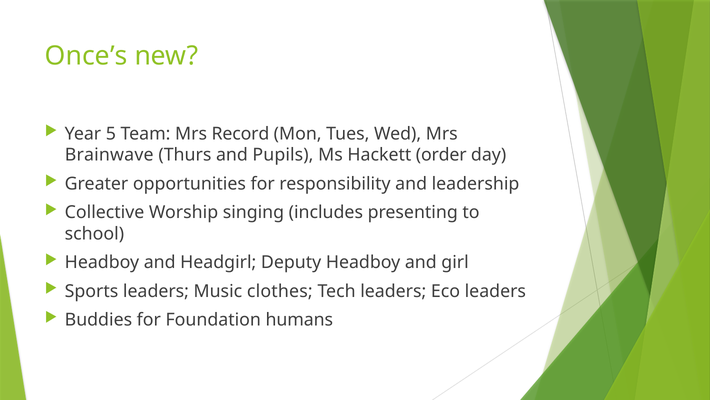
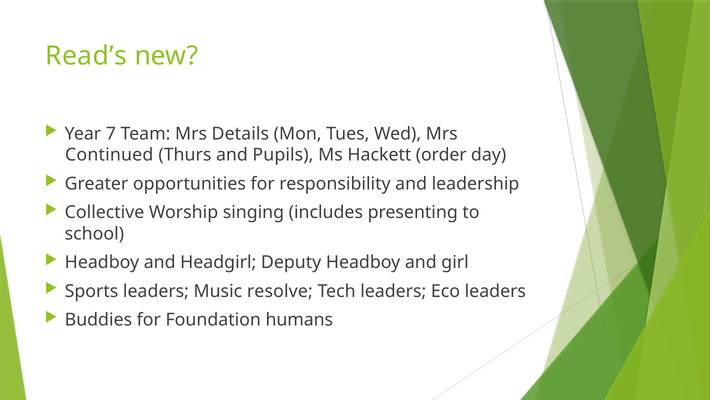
Once’s: Once’s -> Read’s (86, 56)
5: 5 -> 7 (111, 133)
Record: Record -> Details (240, 133)
Brainwave: Brainwave -> Continued (109, 155)
clothes: clothes -> resolve (280, 291)
